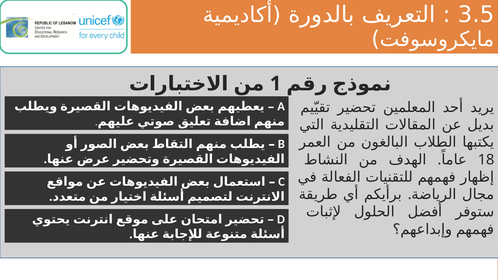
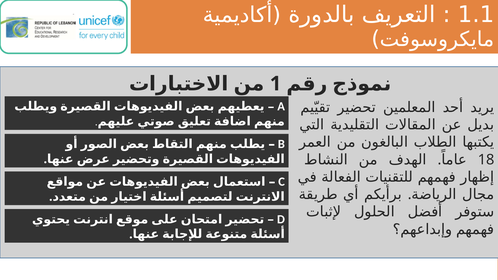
3.5: 3.5 -> 1.1 (476, 15)
